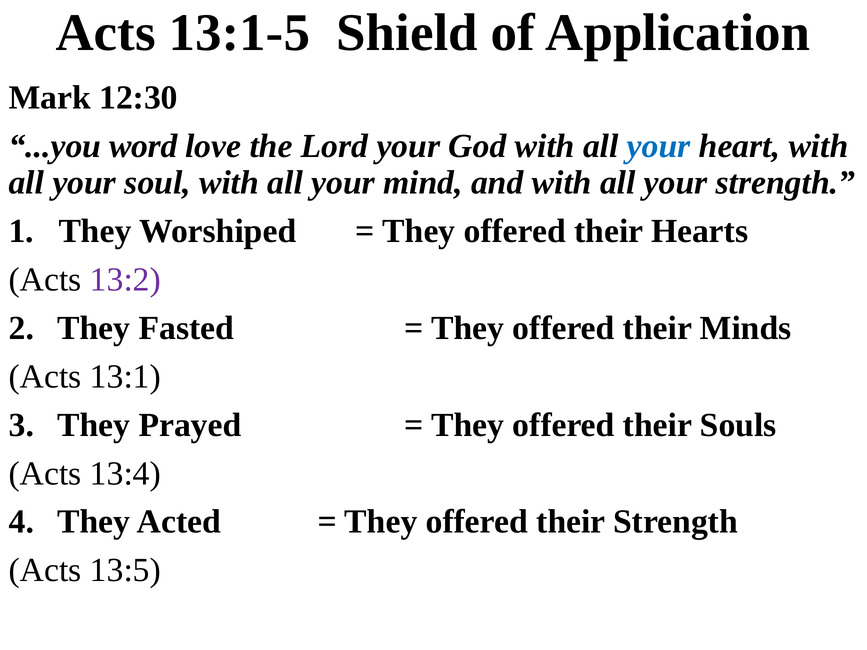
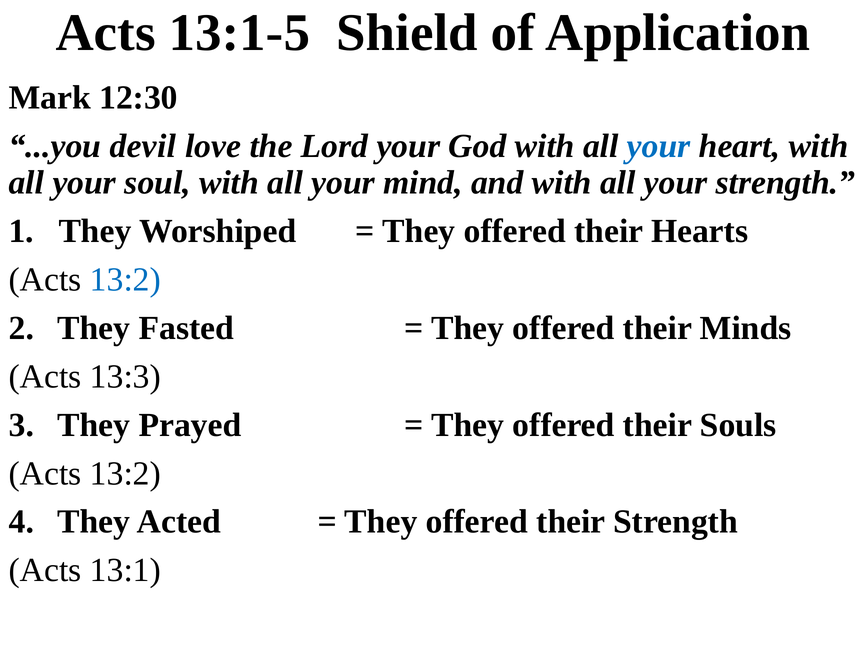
word: word -> devil (143, 146)
13:2 colour: purple -> blue (125, 280)
13:1: 13:1 -> 13:3 (125, 377)
13:4: 13:4 -> 13:2 (125, 474)
13:5: 13:5 -> 13:1 (125, 571)
